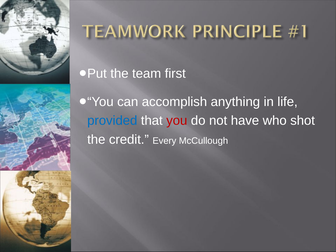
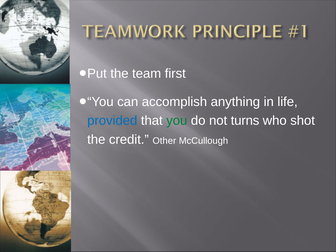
you colour: red -> green (177, 121)
have: have -> turns (245, 121)
Every: Every -> Other (164, 141)
